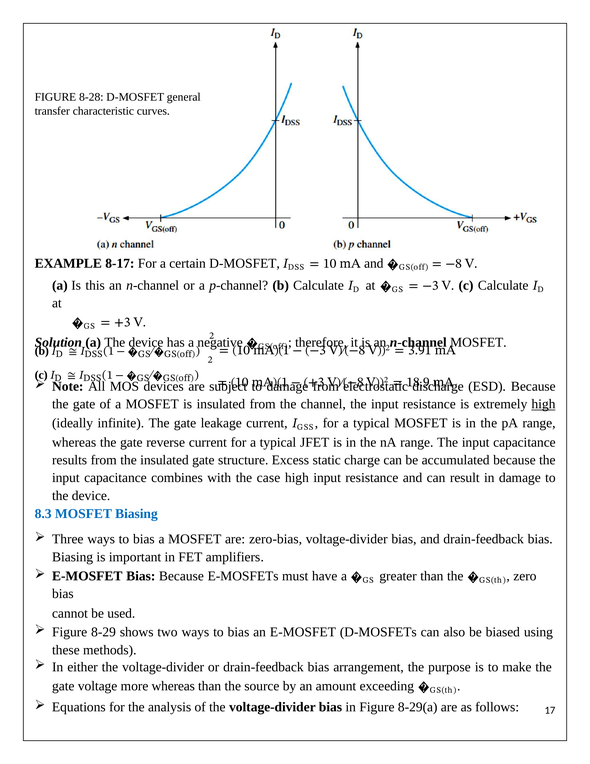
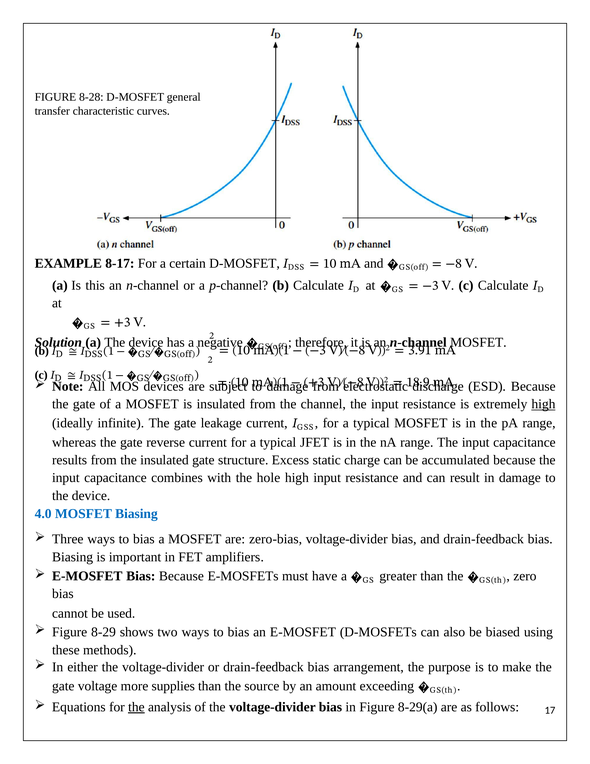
case: case -> hole (268, 478)
8.3: 8.3 -> 4.0 (43, 513)
more whereas: whereas -> supplies (173, 686)
the underline: none -> present (136, 707)
